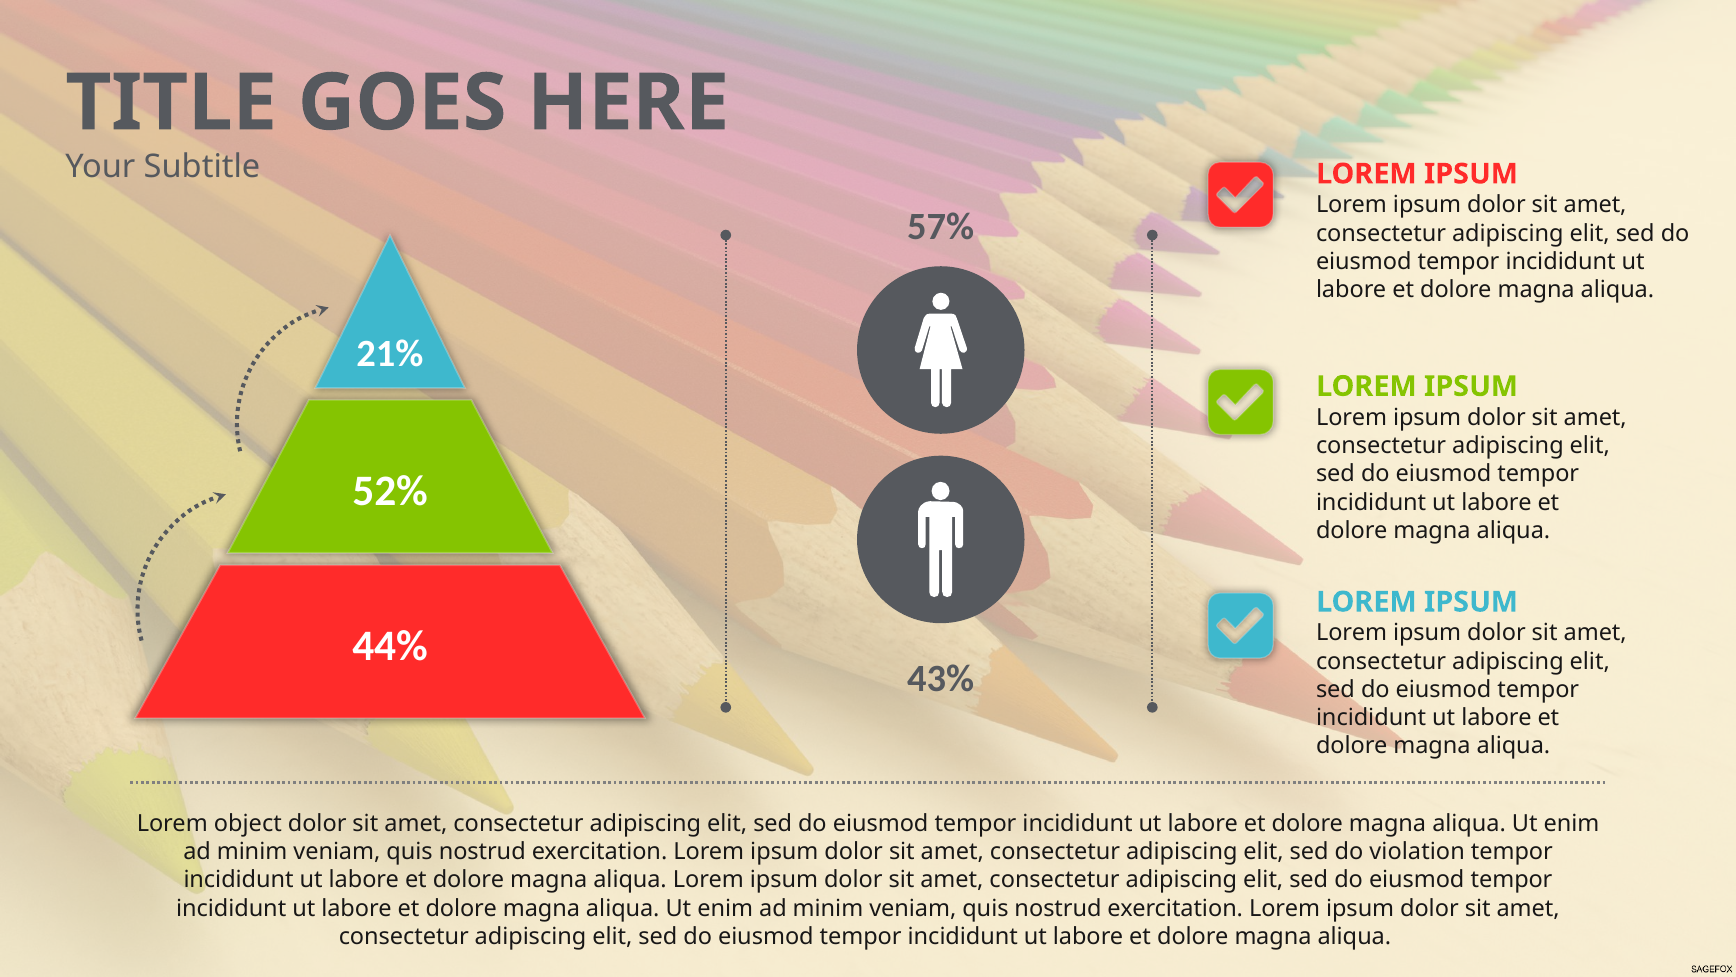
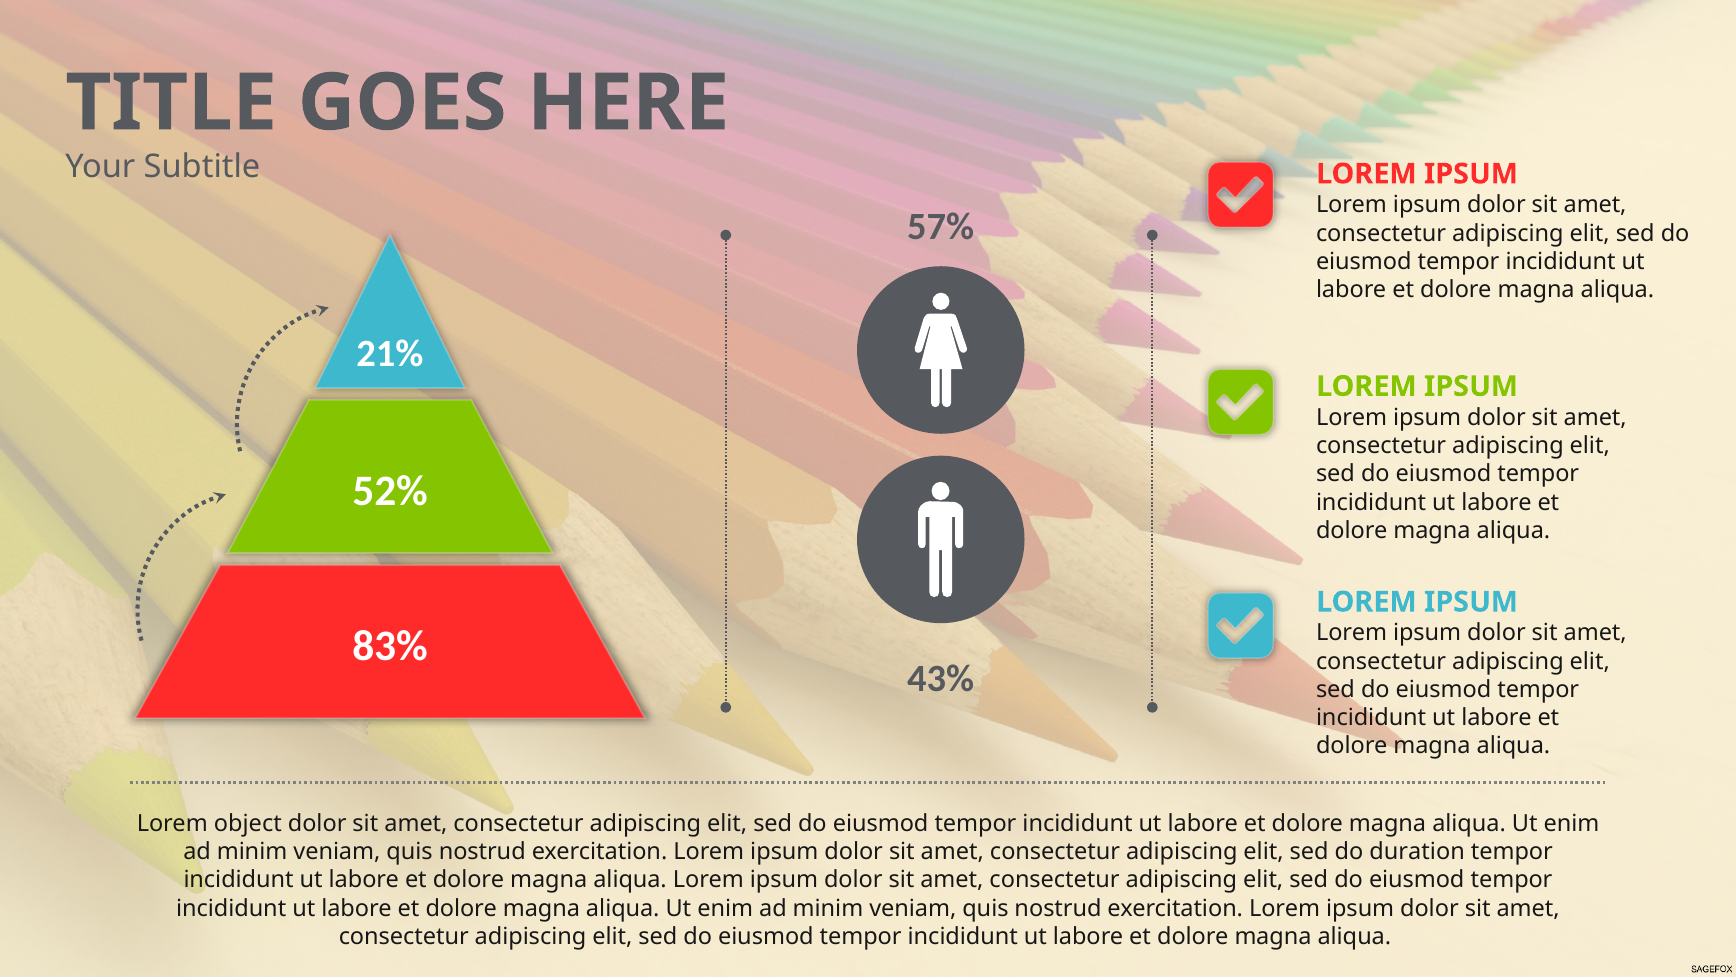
44%: 44% -> 83% (390, 645)
violation: violation -> duration (1417, 851)
